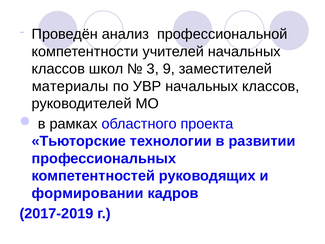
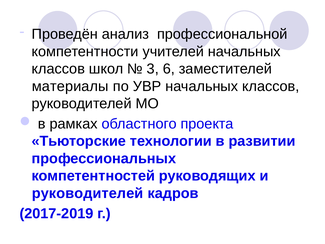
9: 9 -> 6 (169, 69)
формировании: формировании -> руководителей (88, 193)
